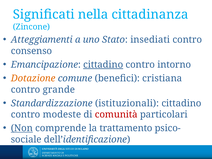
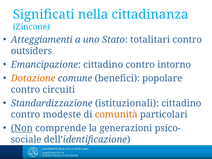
insediati: insediati -> totalitari (150, 40)
consenso: consenso -> outsiders (31, 51)
cittadino underline: present -> none (103, 65)
cristiana: cristiana -> popolare (162, 78)
grande: grande -> circuiti (59, 90)
comunità colour: red -> orange (116, 115)
trattamento: trattamento -> generazioni (126, 128)
